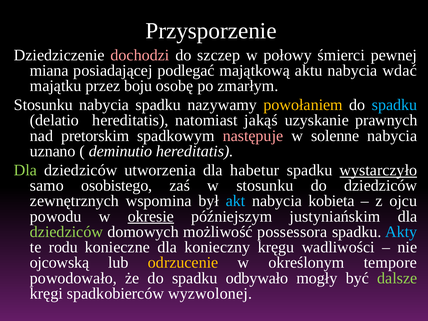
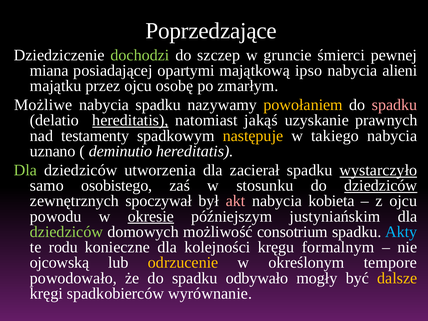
Przysporzenie: Przysporzenie -> Poprzedzające (211, 31)
dochodzi colour: pink -> light green (140, 55)
połowy: połowy -> gruncie (288, 55)
podlegać: podlegać -> opartymi (186, 70)
aktu: aktu -> ipso (309, 70)
wdać: wdać -> alieni (400, 70)
przez boju: boju -> ojcu (138, 86)
Stosunku: Stosunku -> Możliwe (43, 105)
spadku colour: light blue -> pink (394, 105)
hereditatis underline: none -> present (130, 120)
pretorskim: pretorskim -> testamenty (95, 136)
następuje colour: pink -> yellow (253, 136)
solenne: solenne -> takiego (335, 136)
habetur: habetur -> zacierał (255, 170)
dziedziców underline: none -> present (381, 186)
wspomina: wspomina -> spoczywał (159, 201)
akt colour: light blue -> pink (236, 201)
possessora: possessora -> consotrium (292, 232)
konieczny: konieczny -> kolejności (217, 247)
wadliwości: wadliwości -> formalnym (338, 247)
dalsze colour: light green -> yellow (397, 278)
wyzwolonej: wyzwolonej -> wyrównanie (210, 293)
